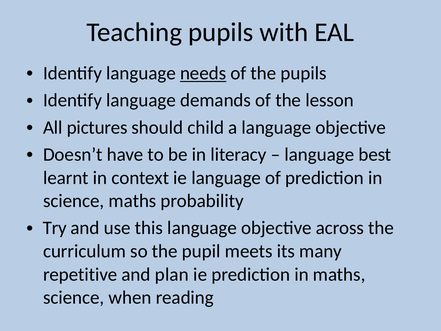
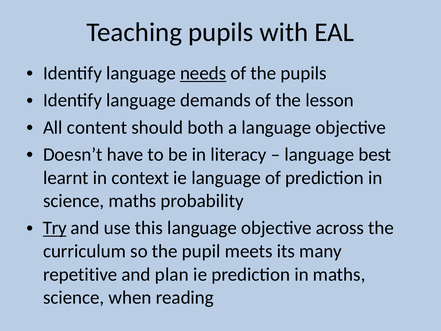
pictures: pictures -> content (97, 127)
child: child -> both (206, 127)
Try underline: none -> present (55, 228)
